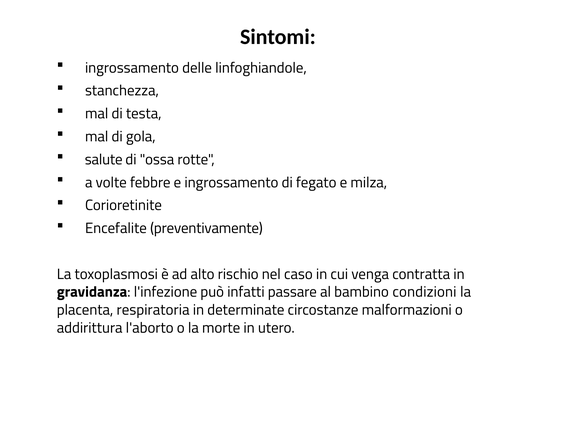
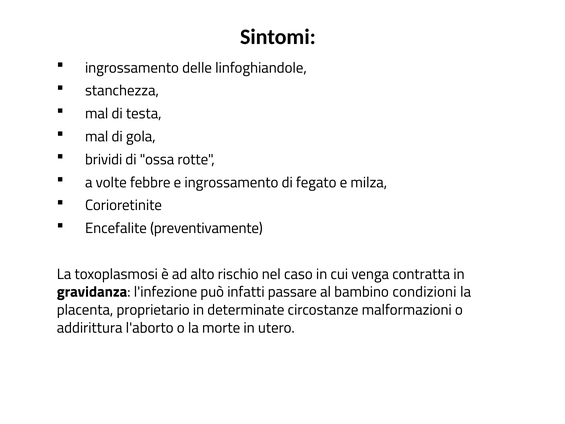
salute: salute -> brividi (104, 159)
respiratoria: respiratoria -> proprietario (153, 310)
